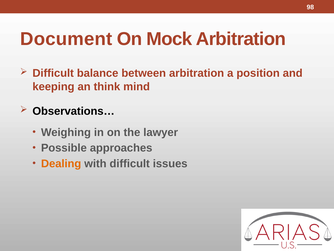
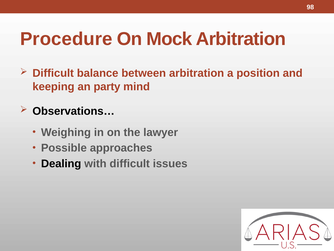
Document: Document -> Procedure (66, 39)
think: think -> party (107, 87)
Dealing colour: orange -> black (61, 163)
